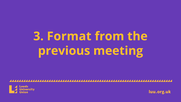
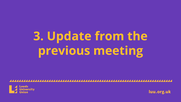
Format: Format -> Update (69, 36)
